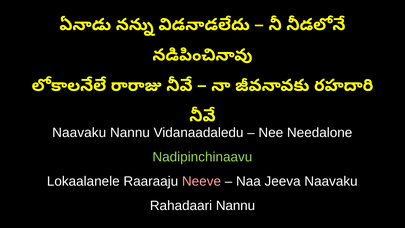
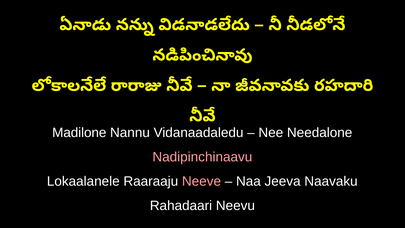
Naavaku: Naavaku -> Madilone (79, 133)
Nadipinchinaavu colour: light green -> pink (202, 157)
Rahadaari Nannu: Nannu -> Neevu (235, 205)
